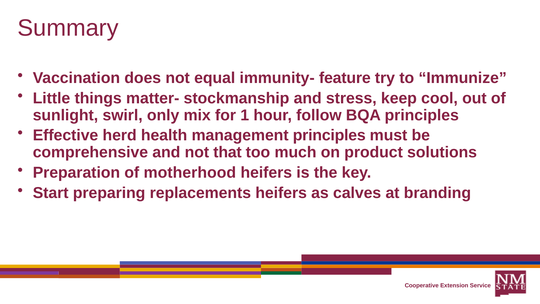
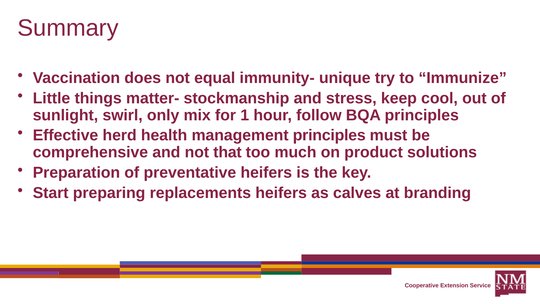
feature: feature -> unique (345, 78)
motherhood: motherhood -> preventative (190, 172)
